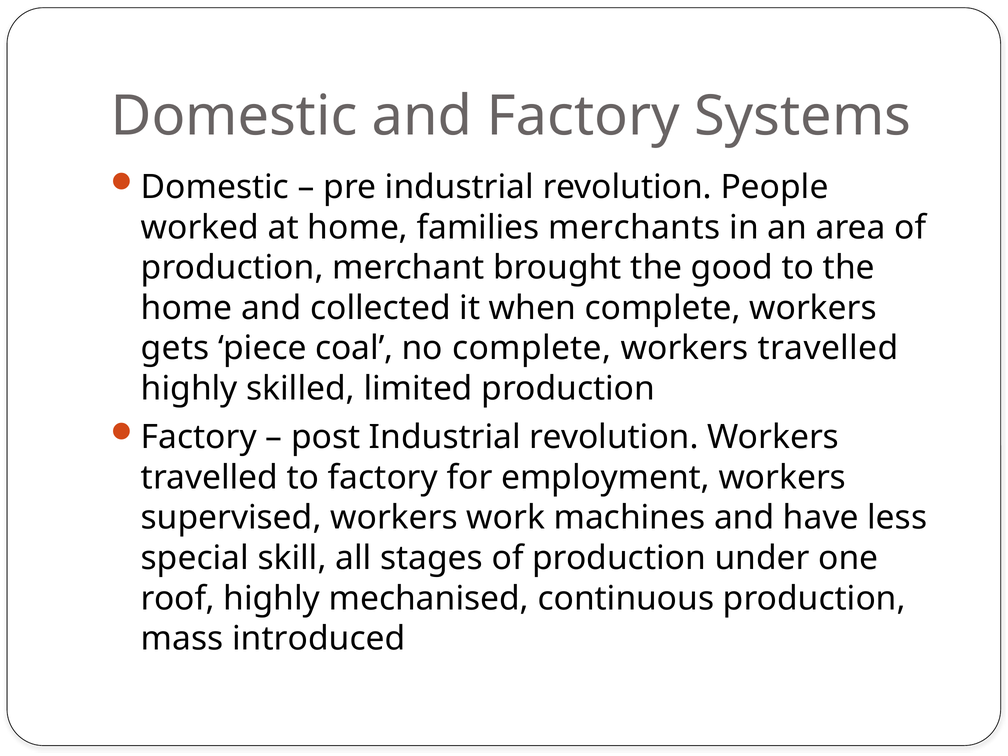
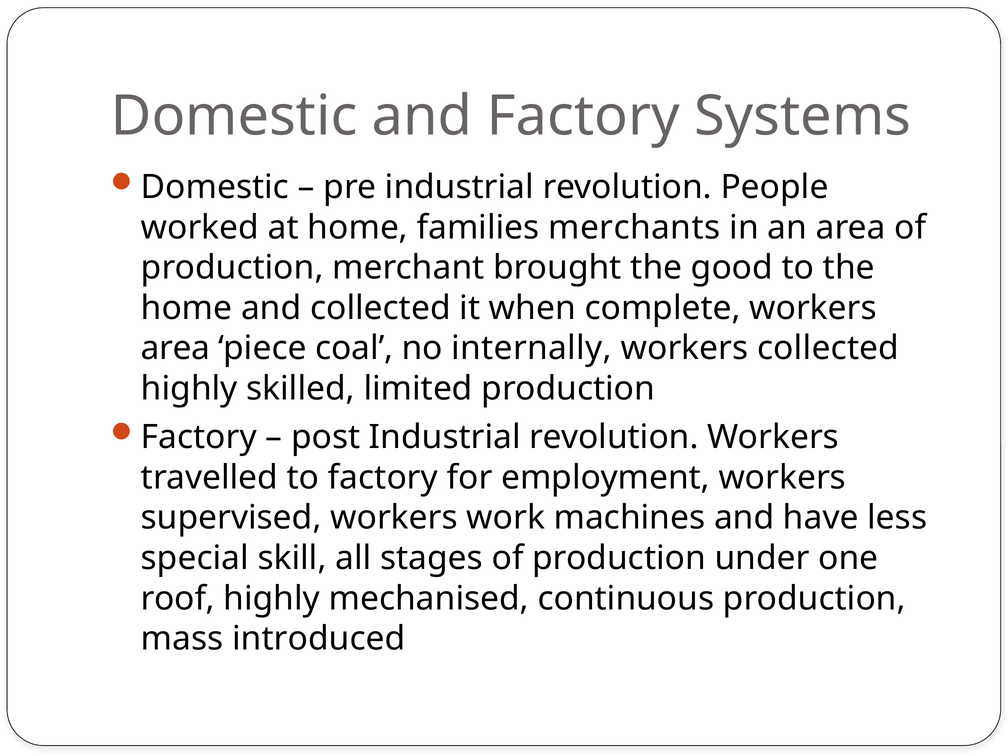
gets: gets -> area (175, 348)
no complete: complete -> internally (532, 348)
travelled: travelled -> collected (828, 348)
